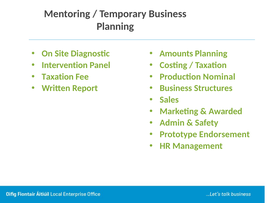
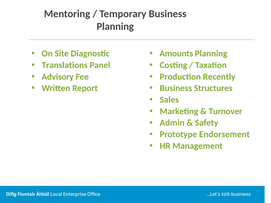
Intervention: Intervention -> Translations (65, 65)
Taxation: Taxation -> Advisory (58, 77)
Nominal: Nominal -> Recently (219, 77)
Awarded: Awarded -> Turnover (225, 111)
